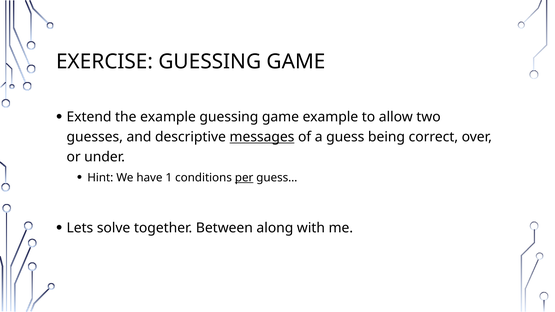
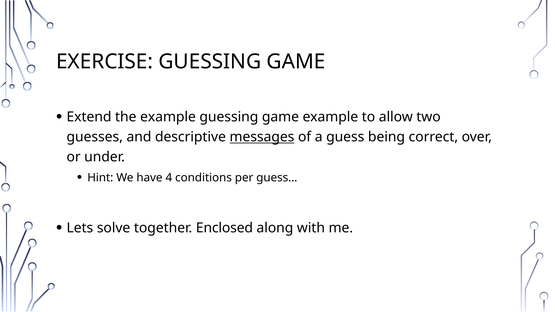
1: 1 -> 4 (169, 178)
per underline: present -> none (244, 178)
Between: Between -> Enclosed (224, 228)
